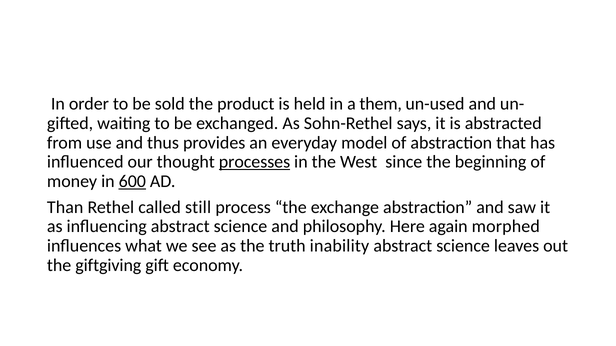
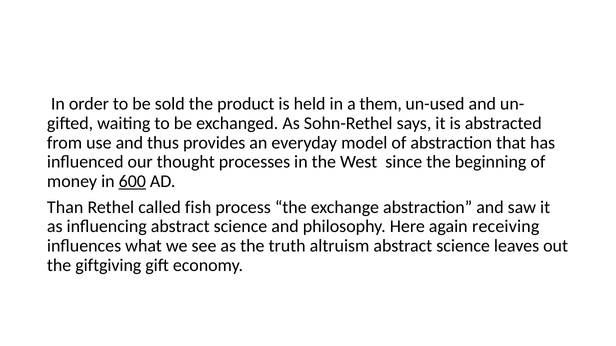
processes underline: present -> none (254, 162)
still: still -> fish (198, 207)
morphed: morphed -> receiving (506, 227)
inability: inability -> altruism (340, 246)
